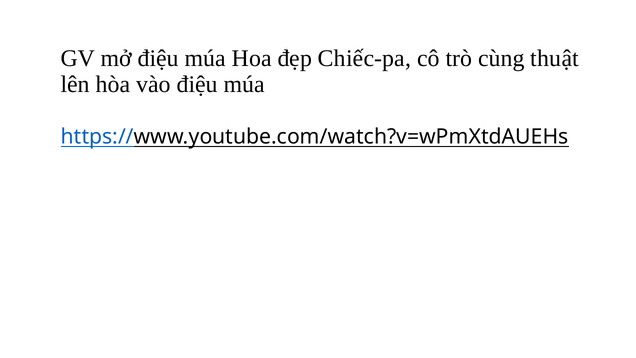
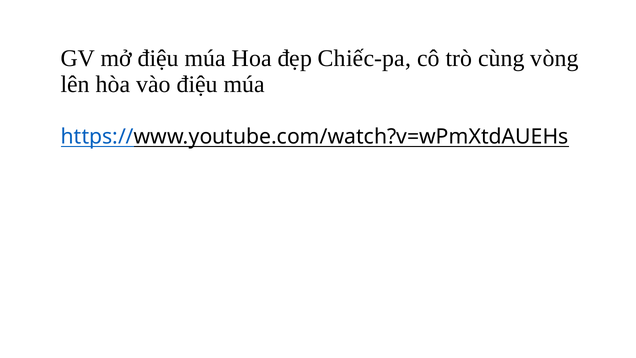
thuật: thuật -> vòng (555, 58)
